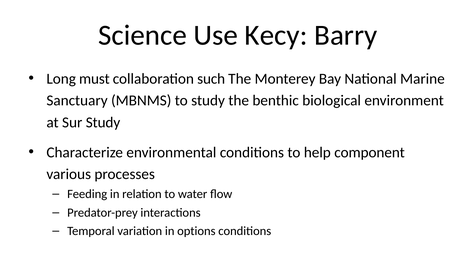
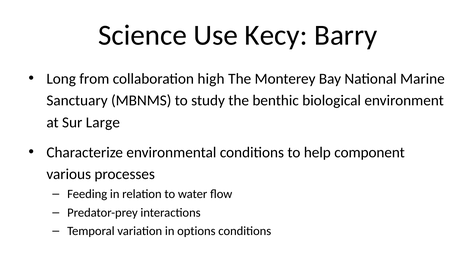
must: must -> from (94, 79)
such: such -> high (211, 79)
Sur Study: Study -> Large (103, 122)
